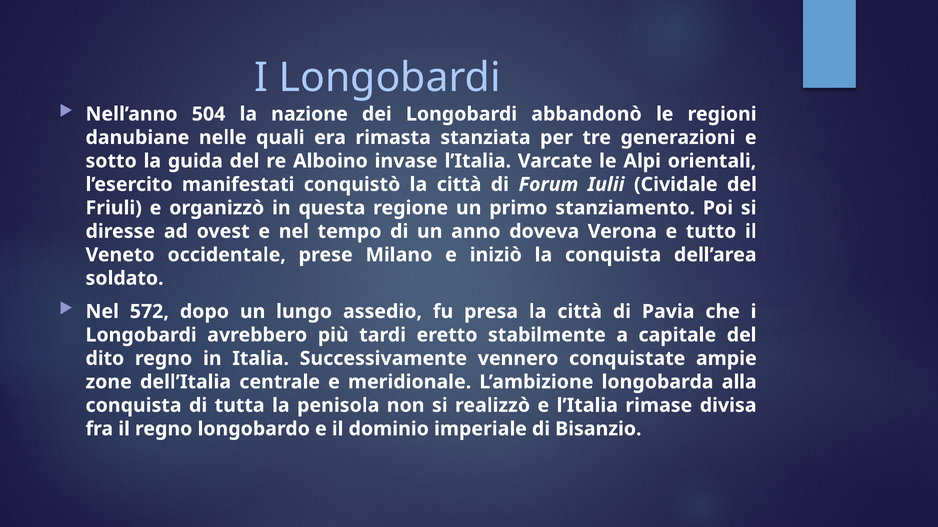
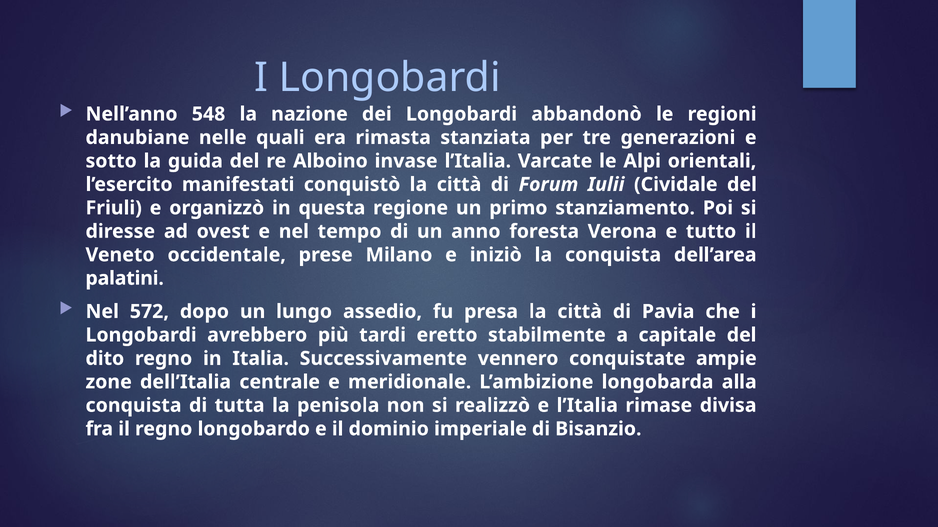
504: 504 -> 548 (209, 114)
doveva: doveva -> foresta (544, 232)
soldato: soldato -> palatini (125, 279)
